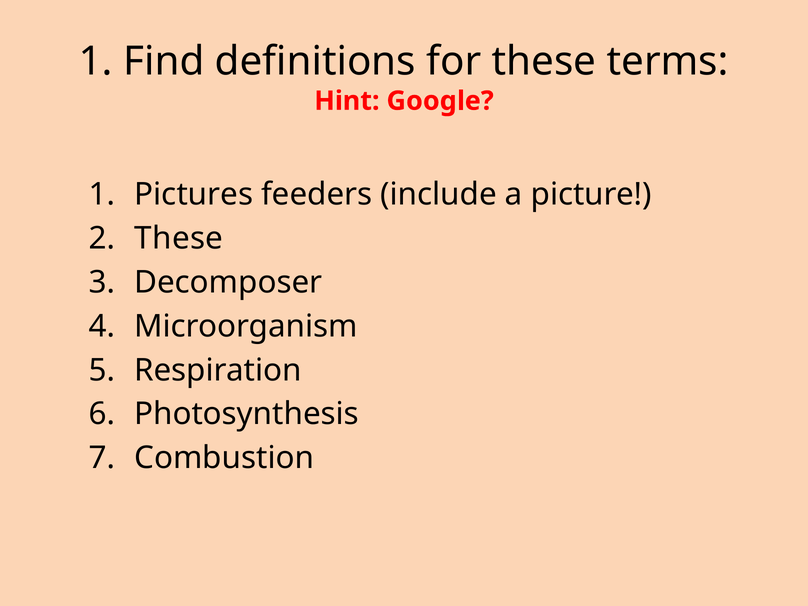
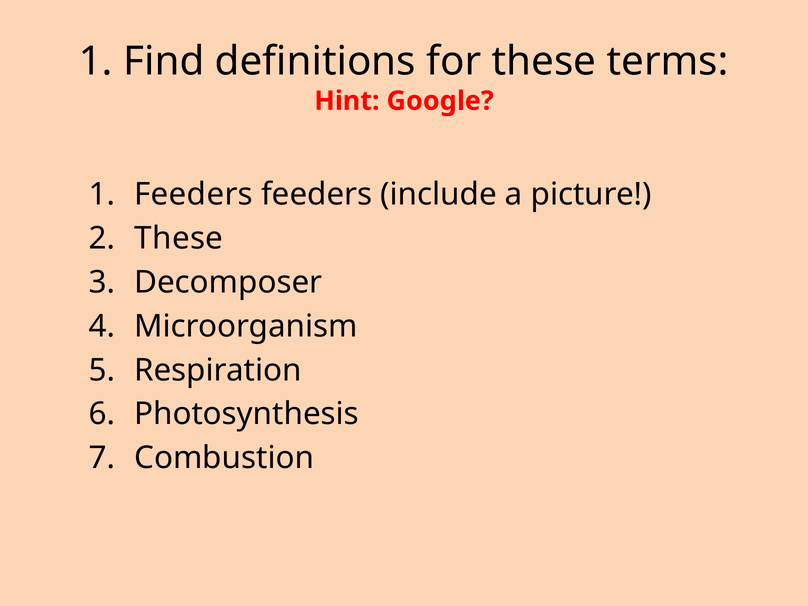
1 Pictures: Pictures -> Feeders (194, 194)
